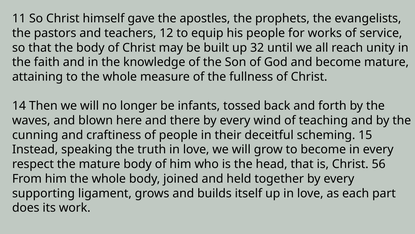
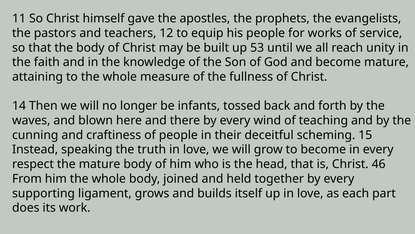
32: 32 -> 53 (257, 48)
56: 56 -> 46 (379, 164)
